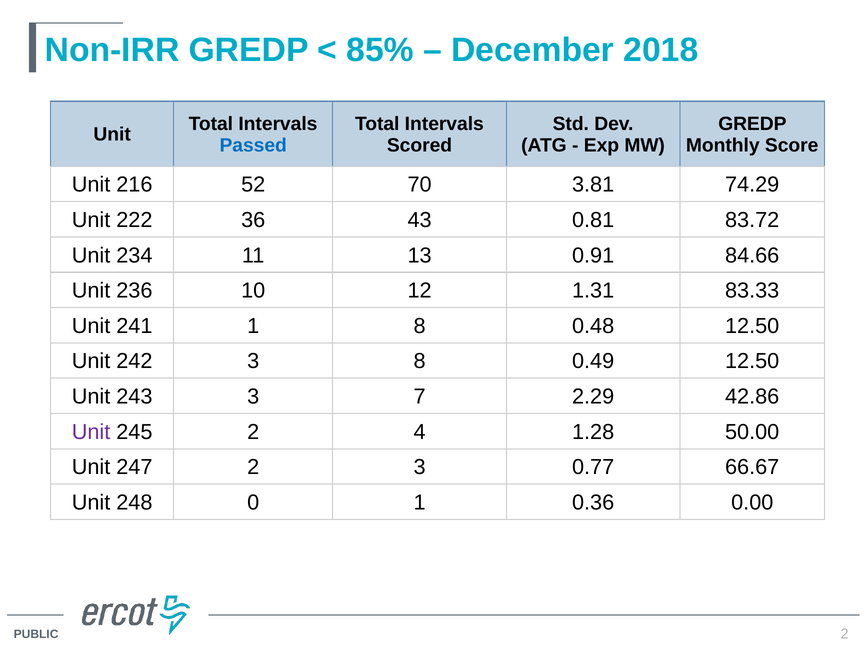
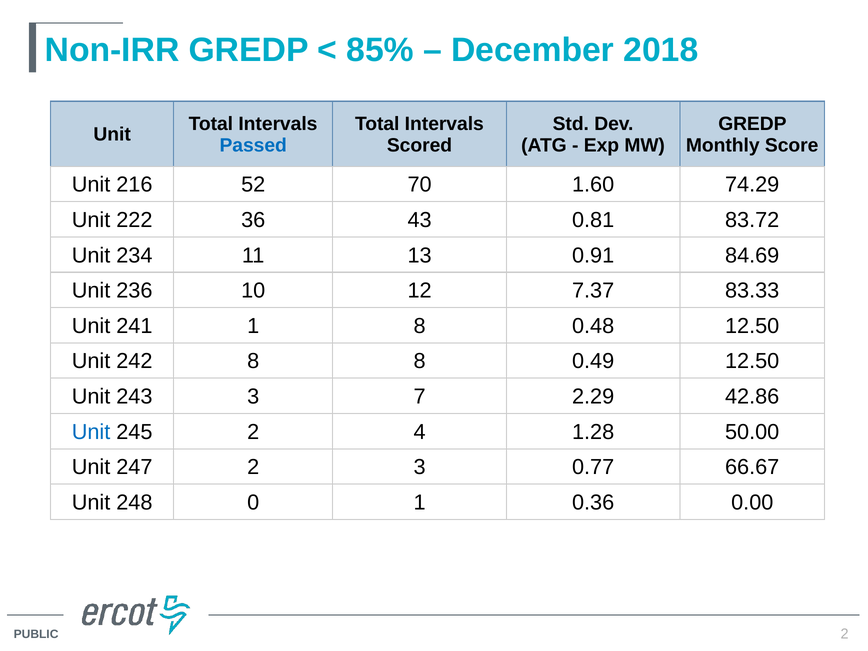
3.81: 3.81 -> 1.60 (593, 185)
84.66: 84.66 -> 84.69 (752, 255)
1.31: 1.31 -> 7.37 (593, 291)
242 3: 3 -> 8 (253, 361)
Unit colour: purple -> blue (91, 432)
